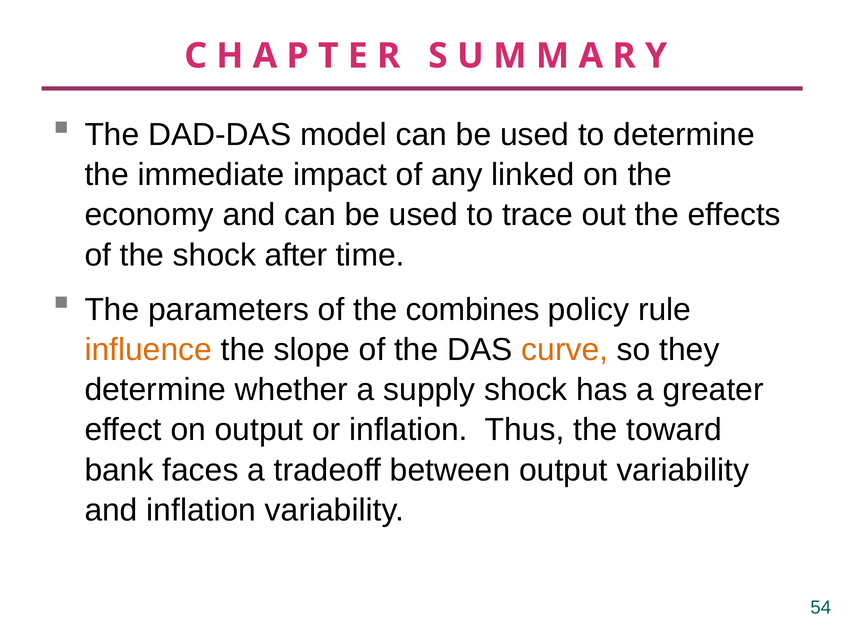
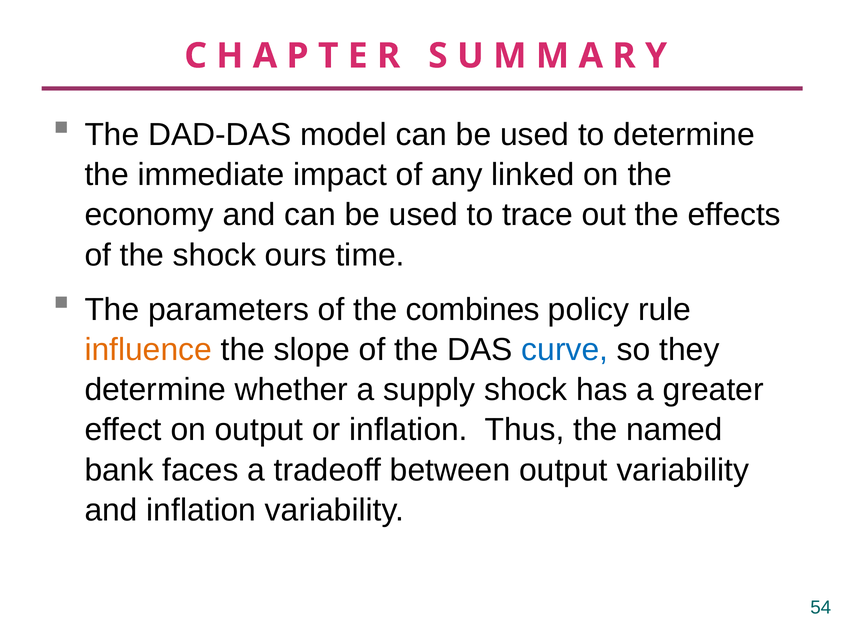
after: after -> ours (296, 255)
curve colour: orange -> blue (565, 350)
toward: toward -> named (674, 430)
